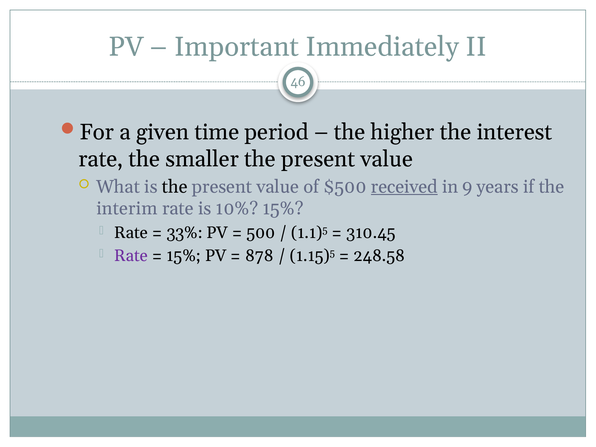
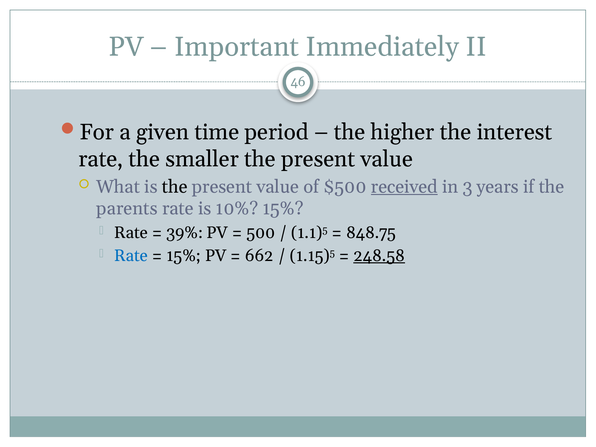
9: 9 -> 3 (467, 187)
interim: interim -> parents (127, 209)
33%: 33% -> 39% (185, 233)
310.45: 310.45 -> 848.75 (371, 233)
Rate colour: purple -> blue (131, 256)
878: 878 -> 662 (259, 256)
248.58 underline: none -> present (379, 256)
